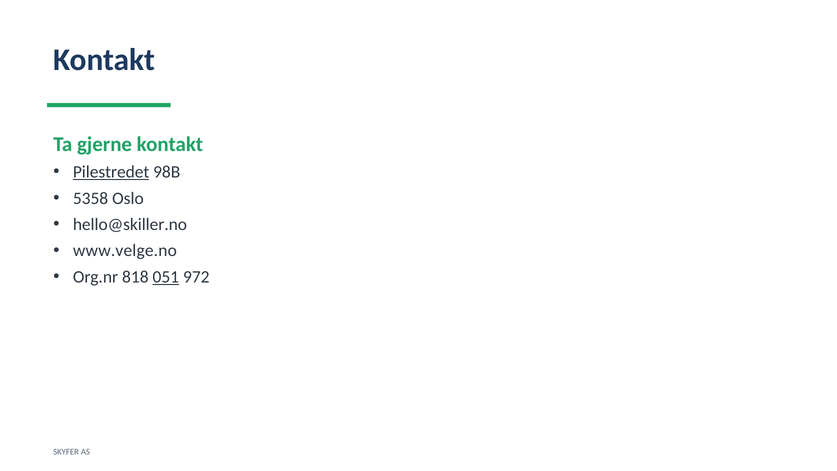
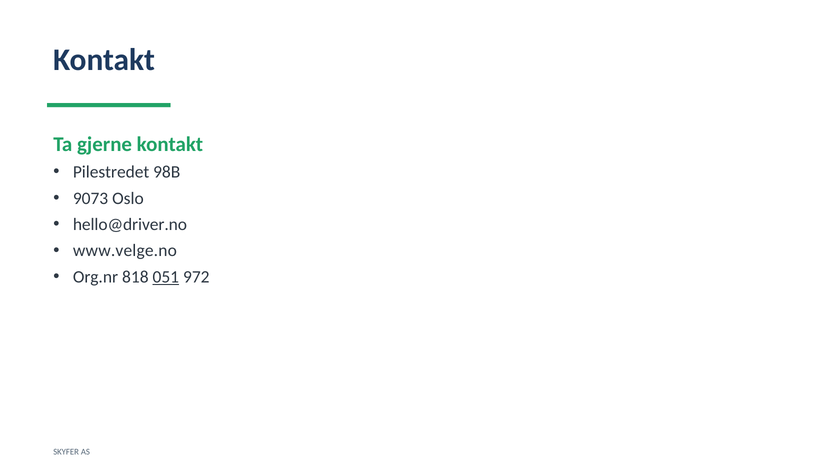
Pilestredet underline: present -> none (111, 172)
5358: 5358 -> 9073 (91, 198)
hello@skiller.no: hello@skiller.no -> hello@driver.no (130, 224)
